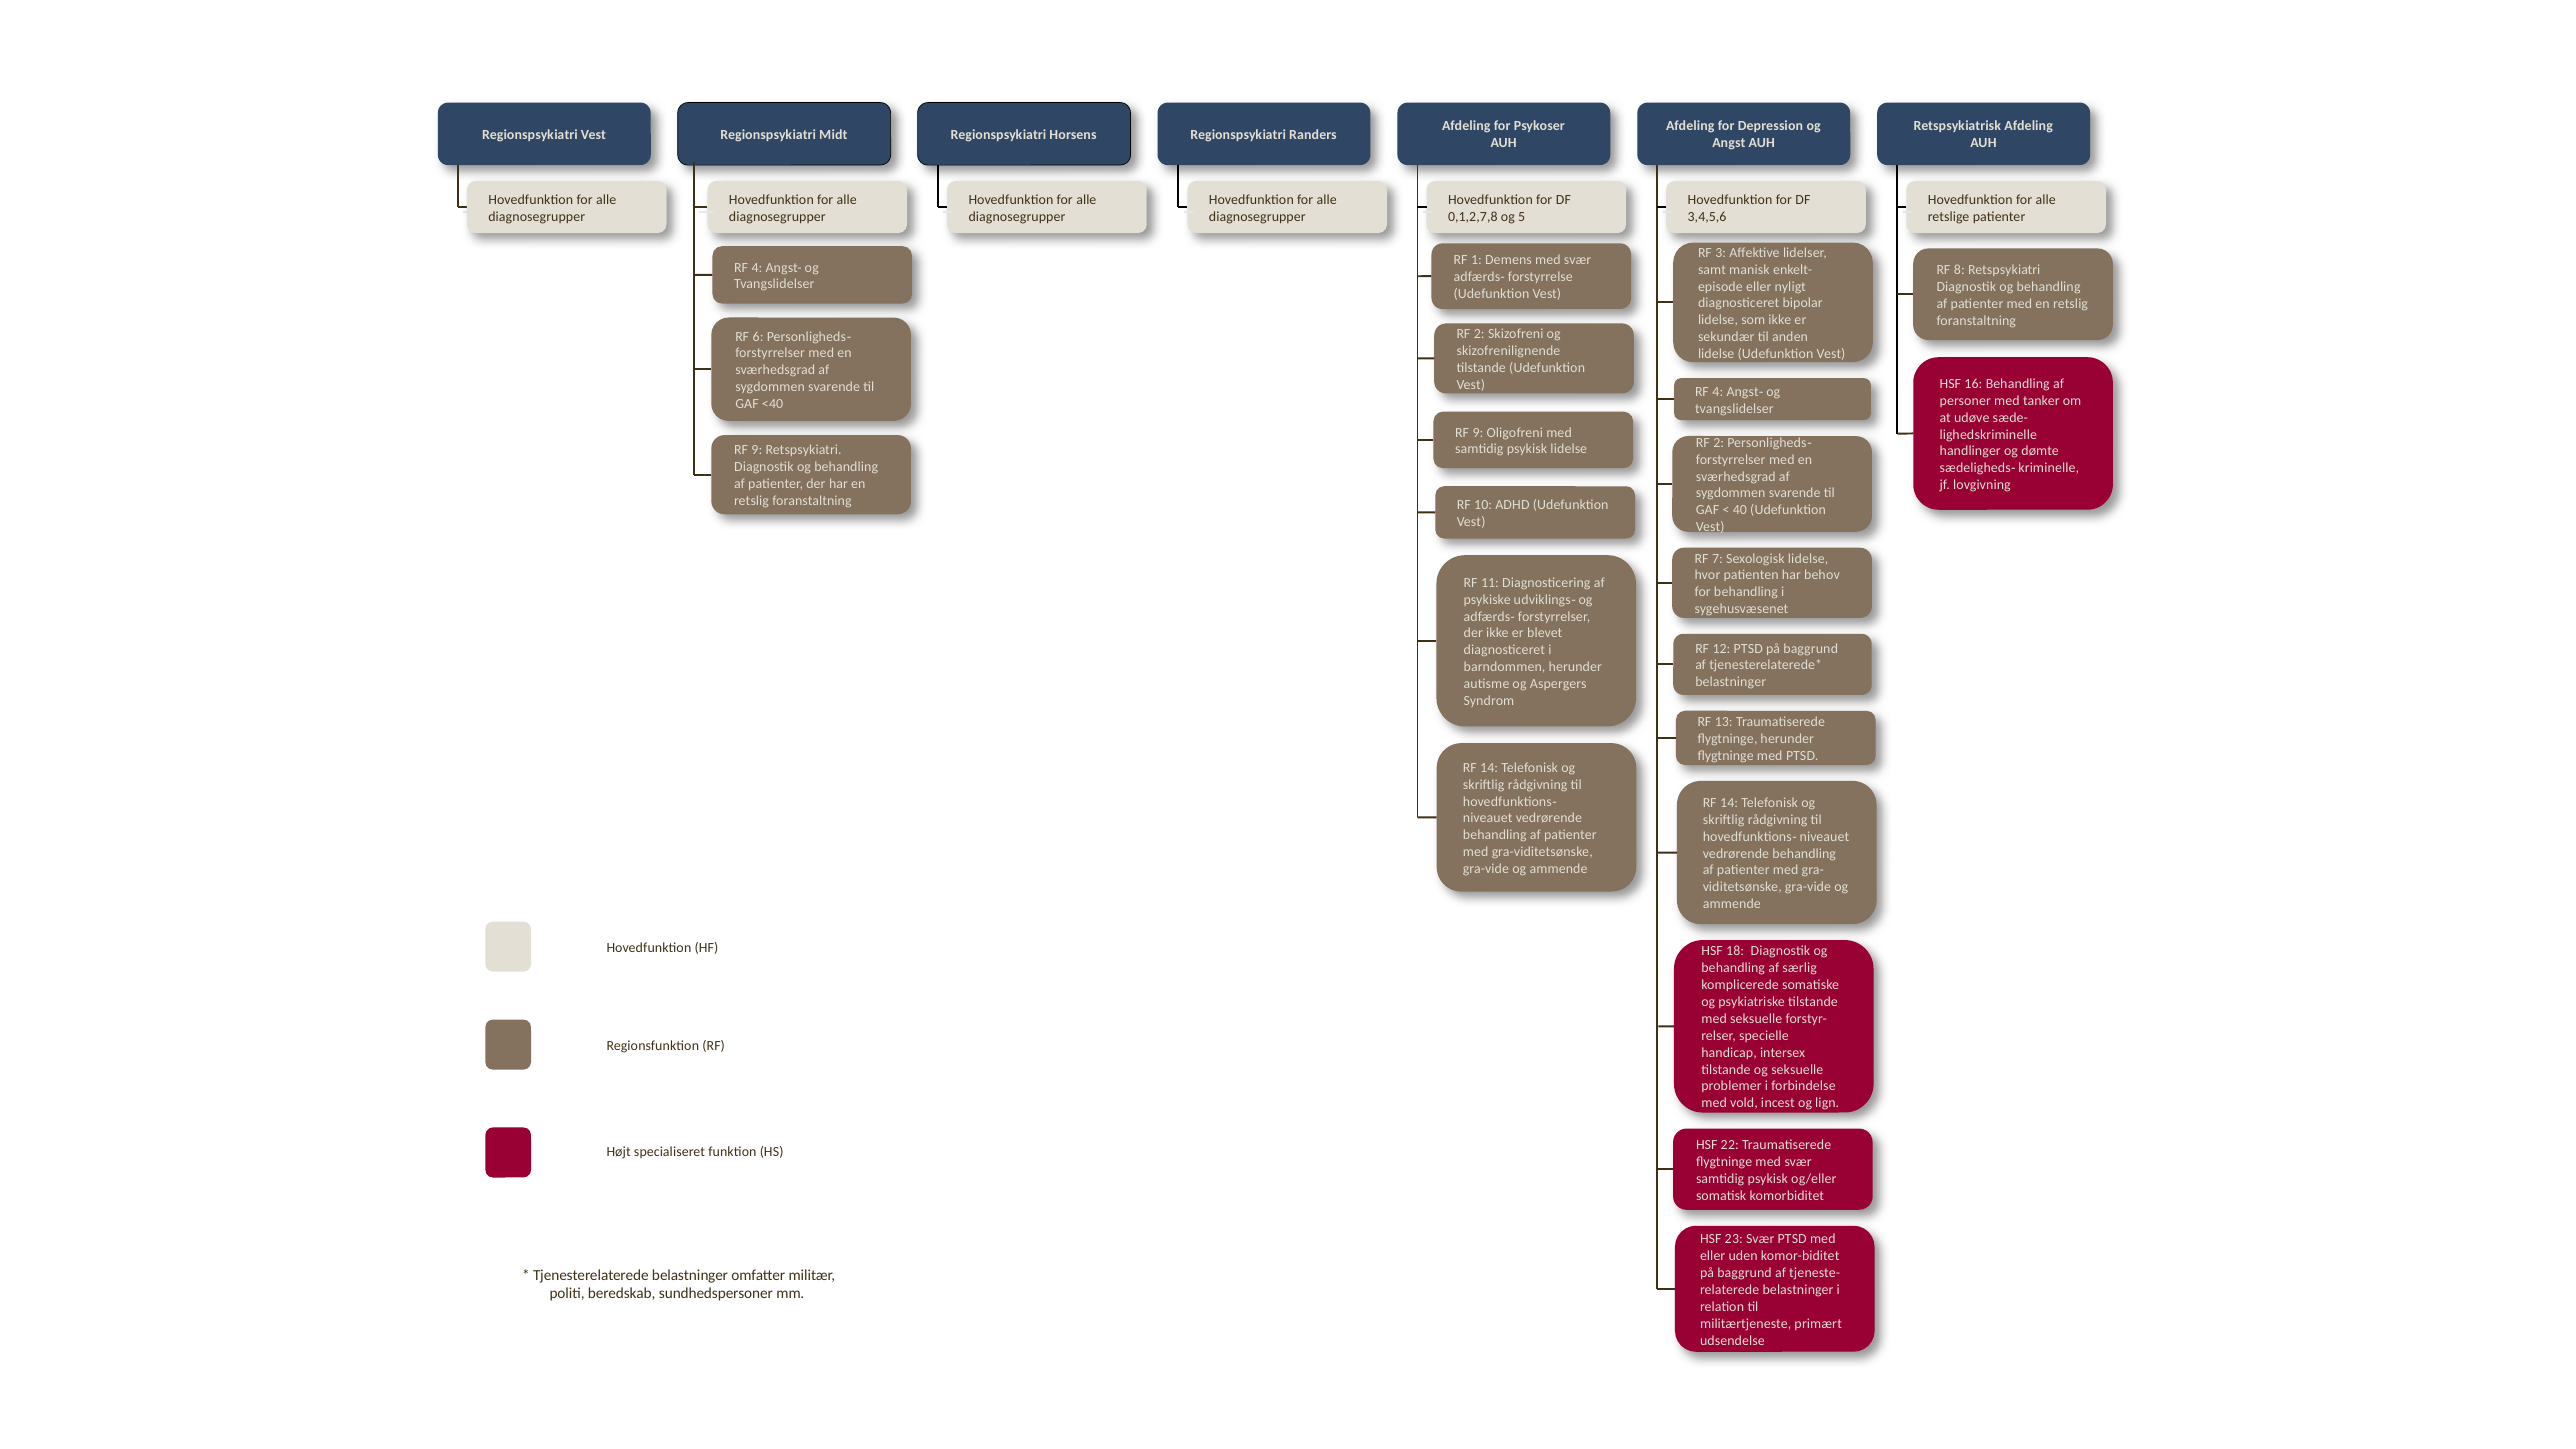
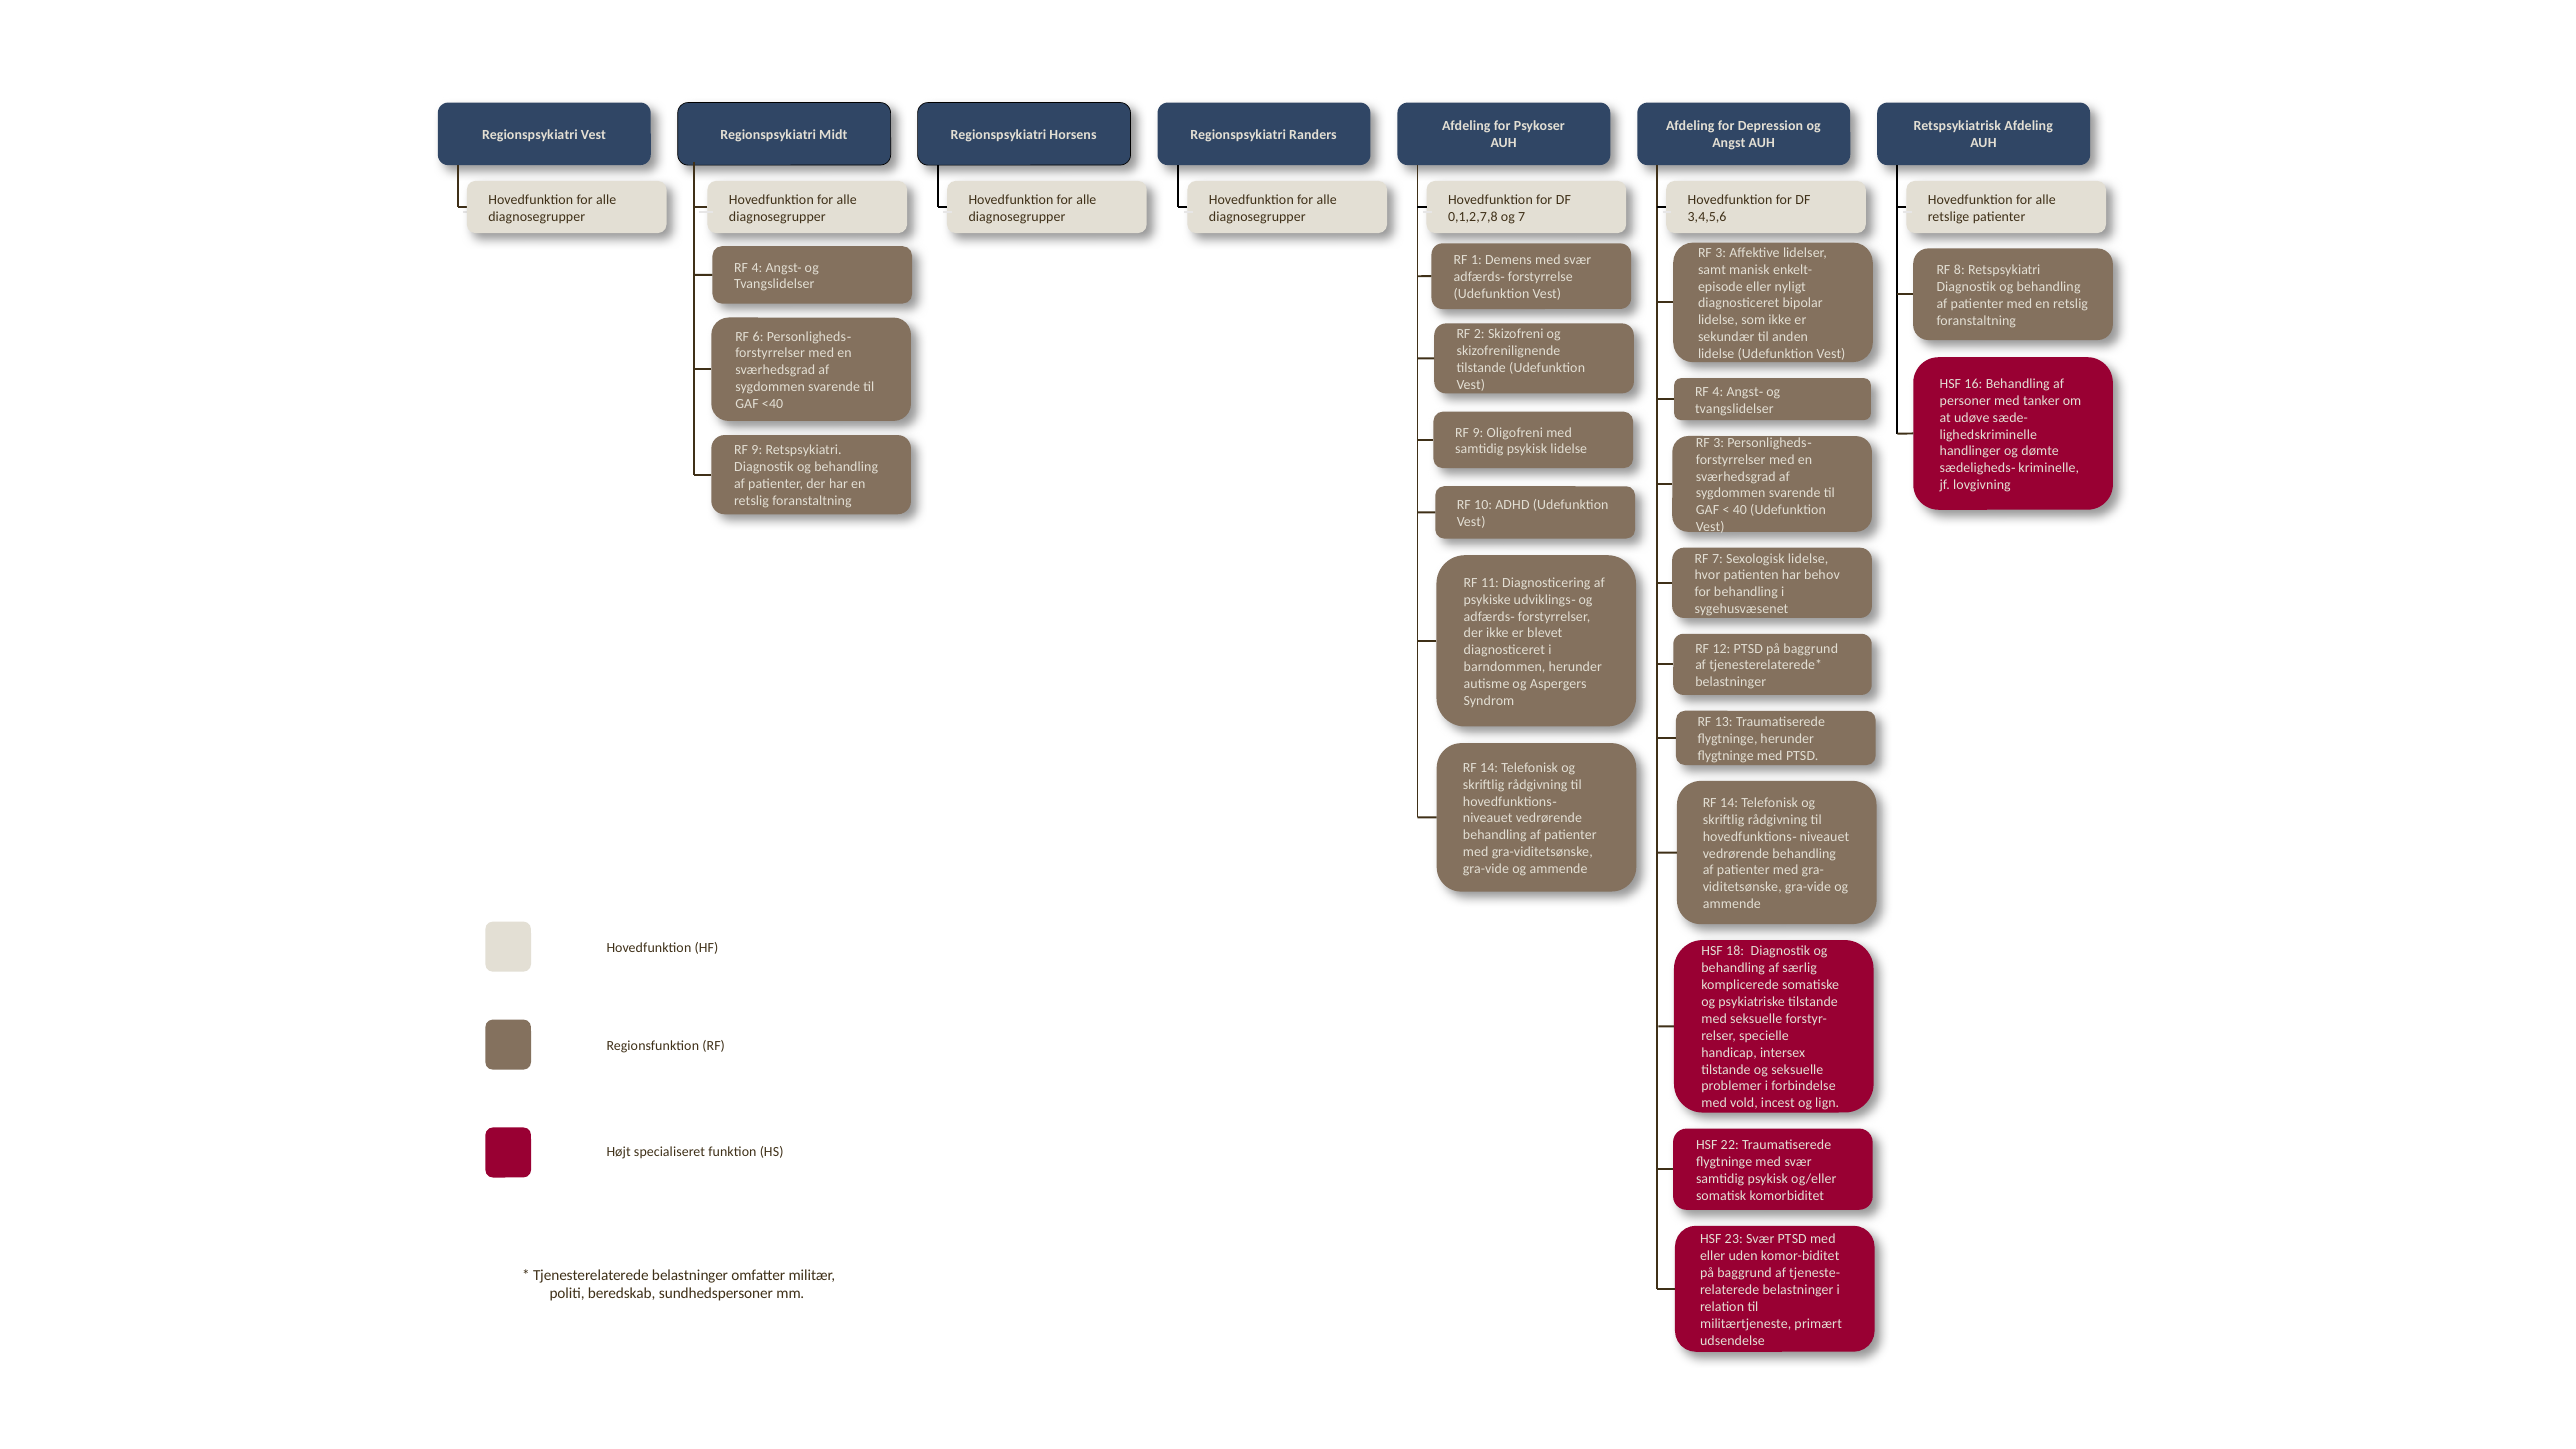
og 5: 5 -> 7 (1522, 216)
2: 2 -> 3 (1719, 443)
